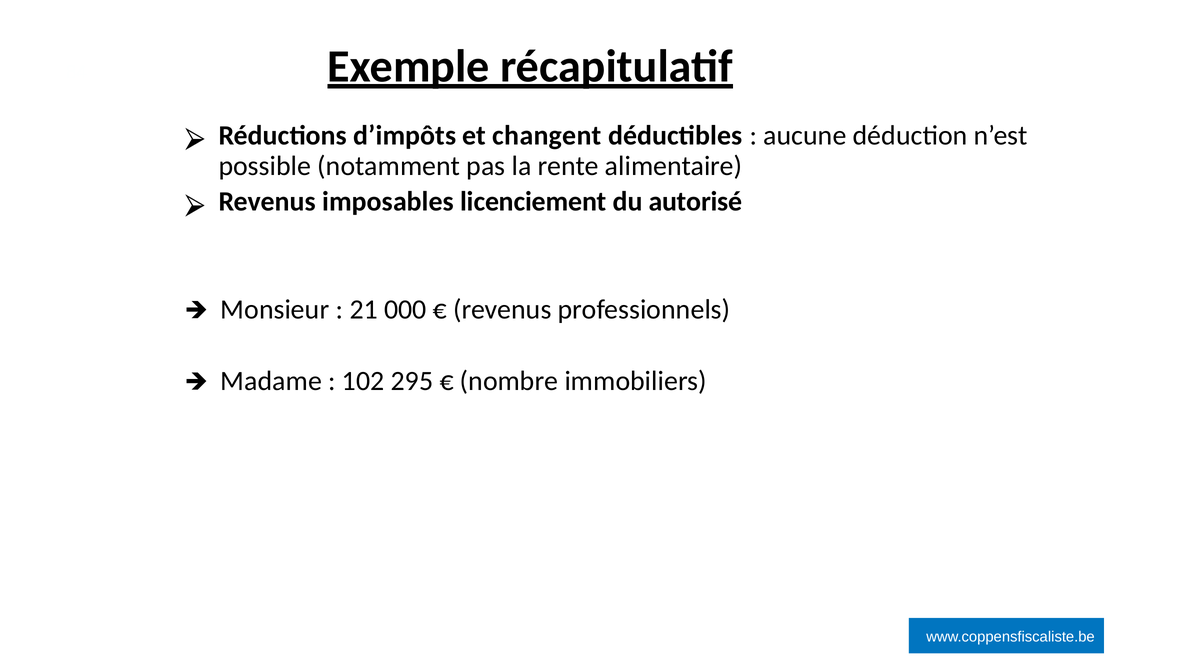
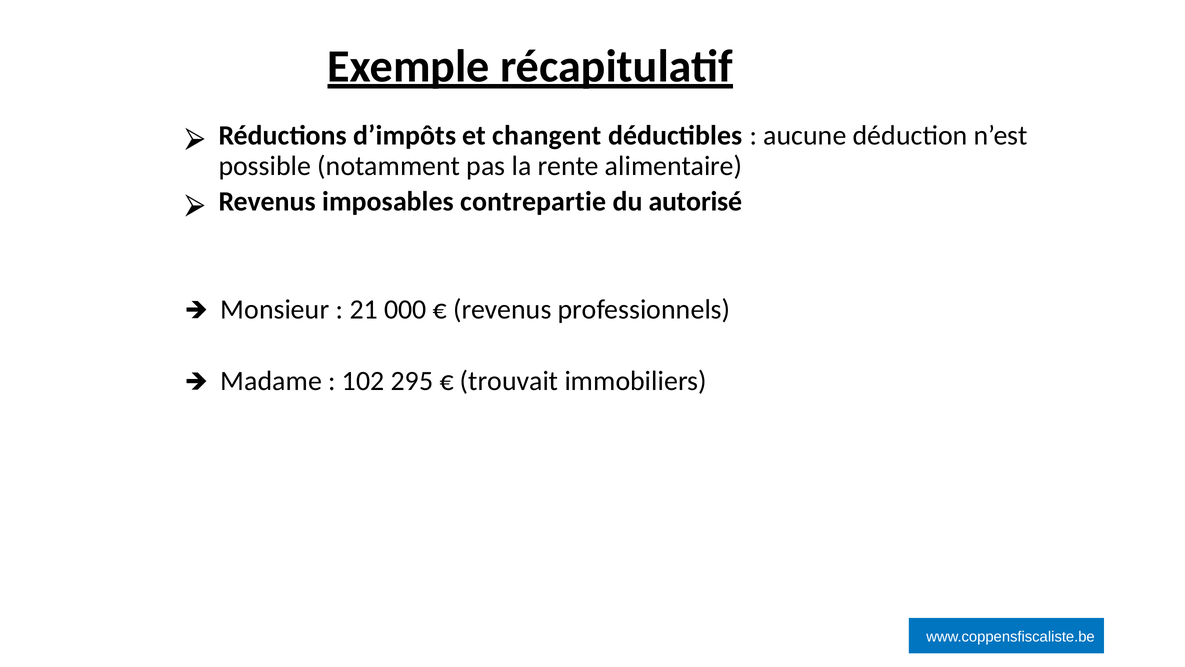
licenciement: licenciement -> contrepartie (533, 202)
nombre: nombre -> trouvait (509, 381)
